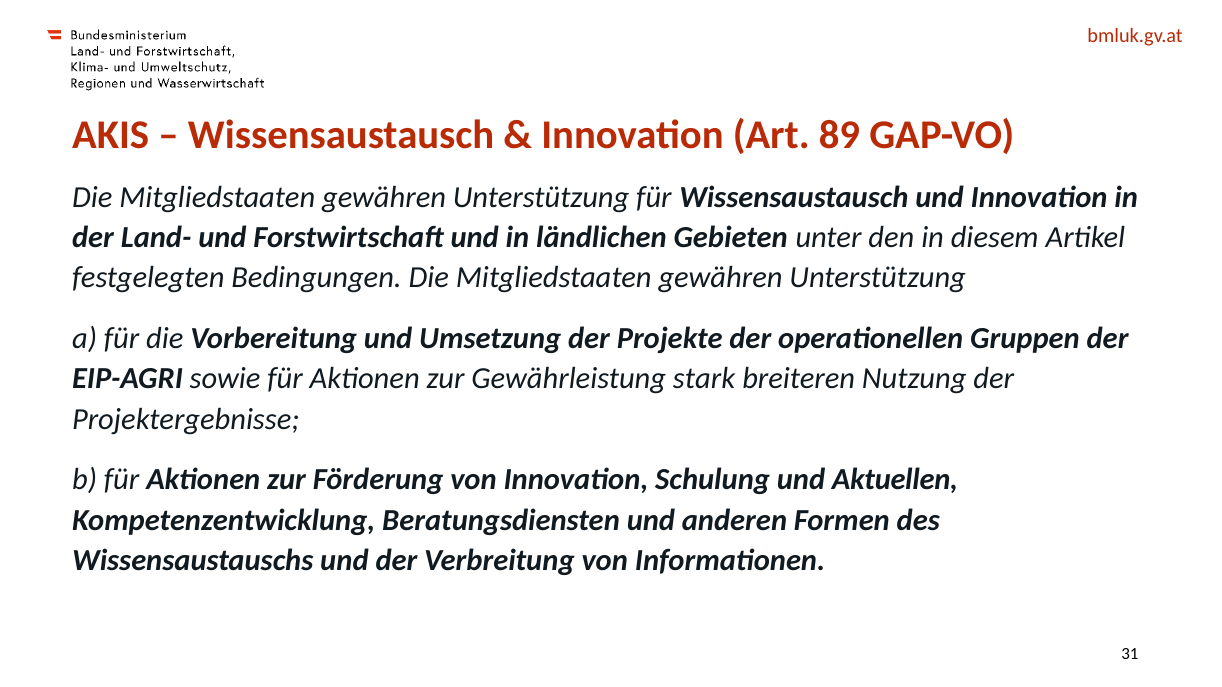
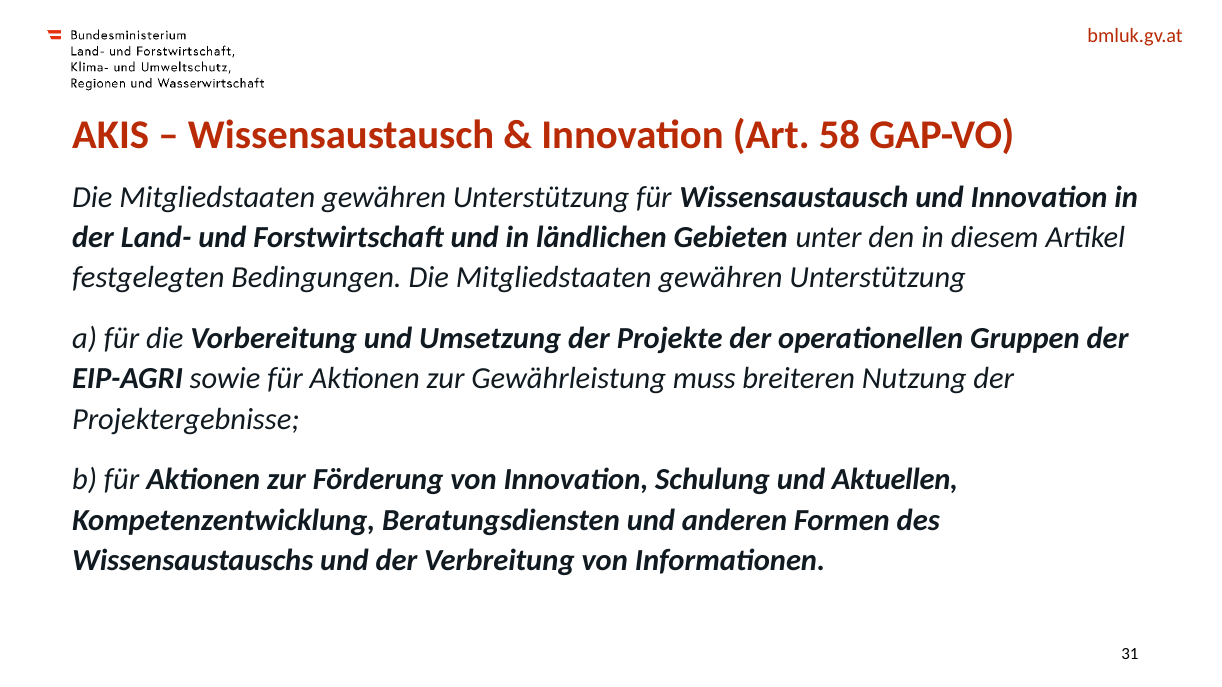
89: 89 -> 58 (839, 135)
stark: stark -> muss (704, 379)
